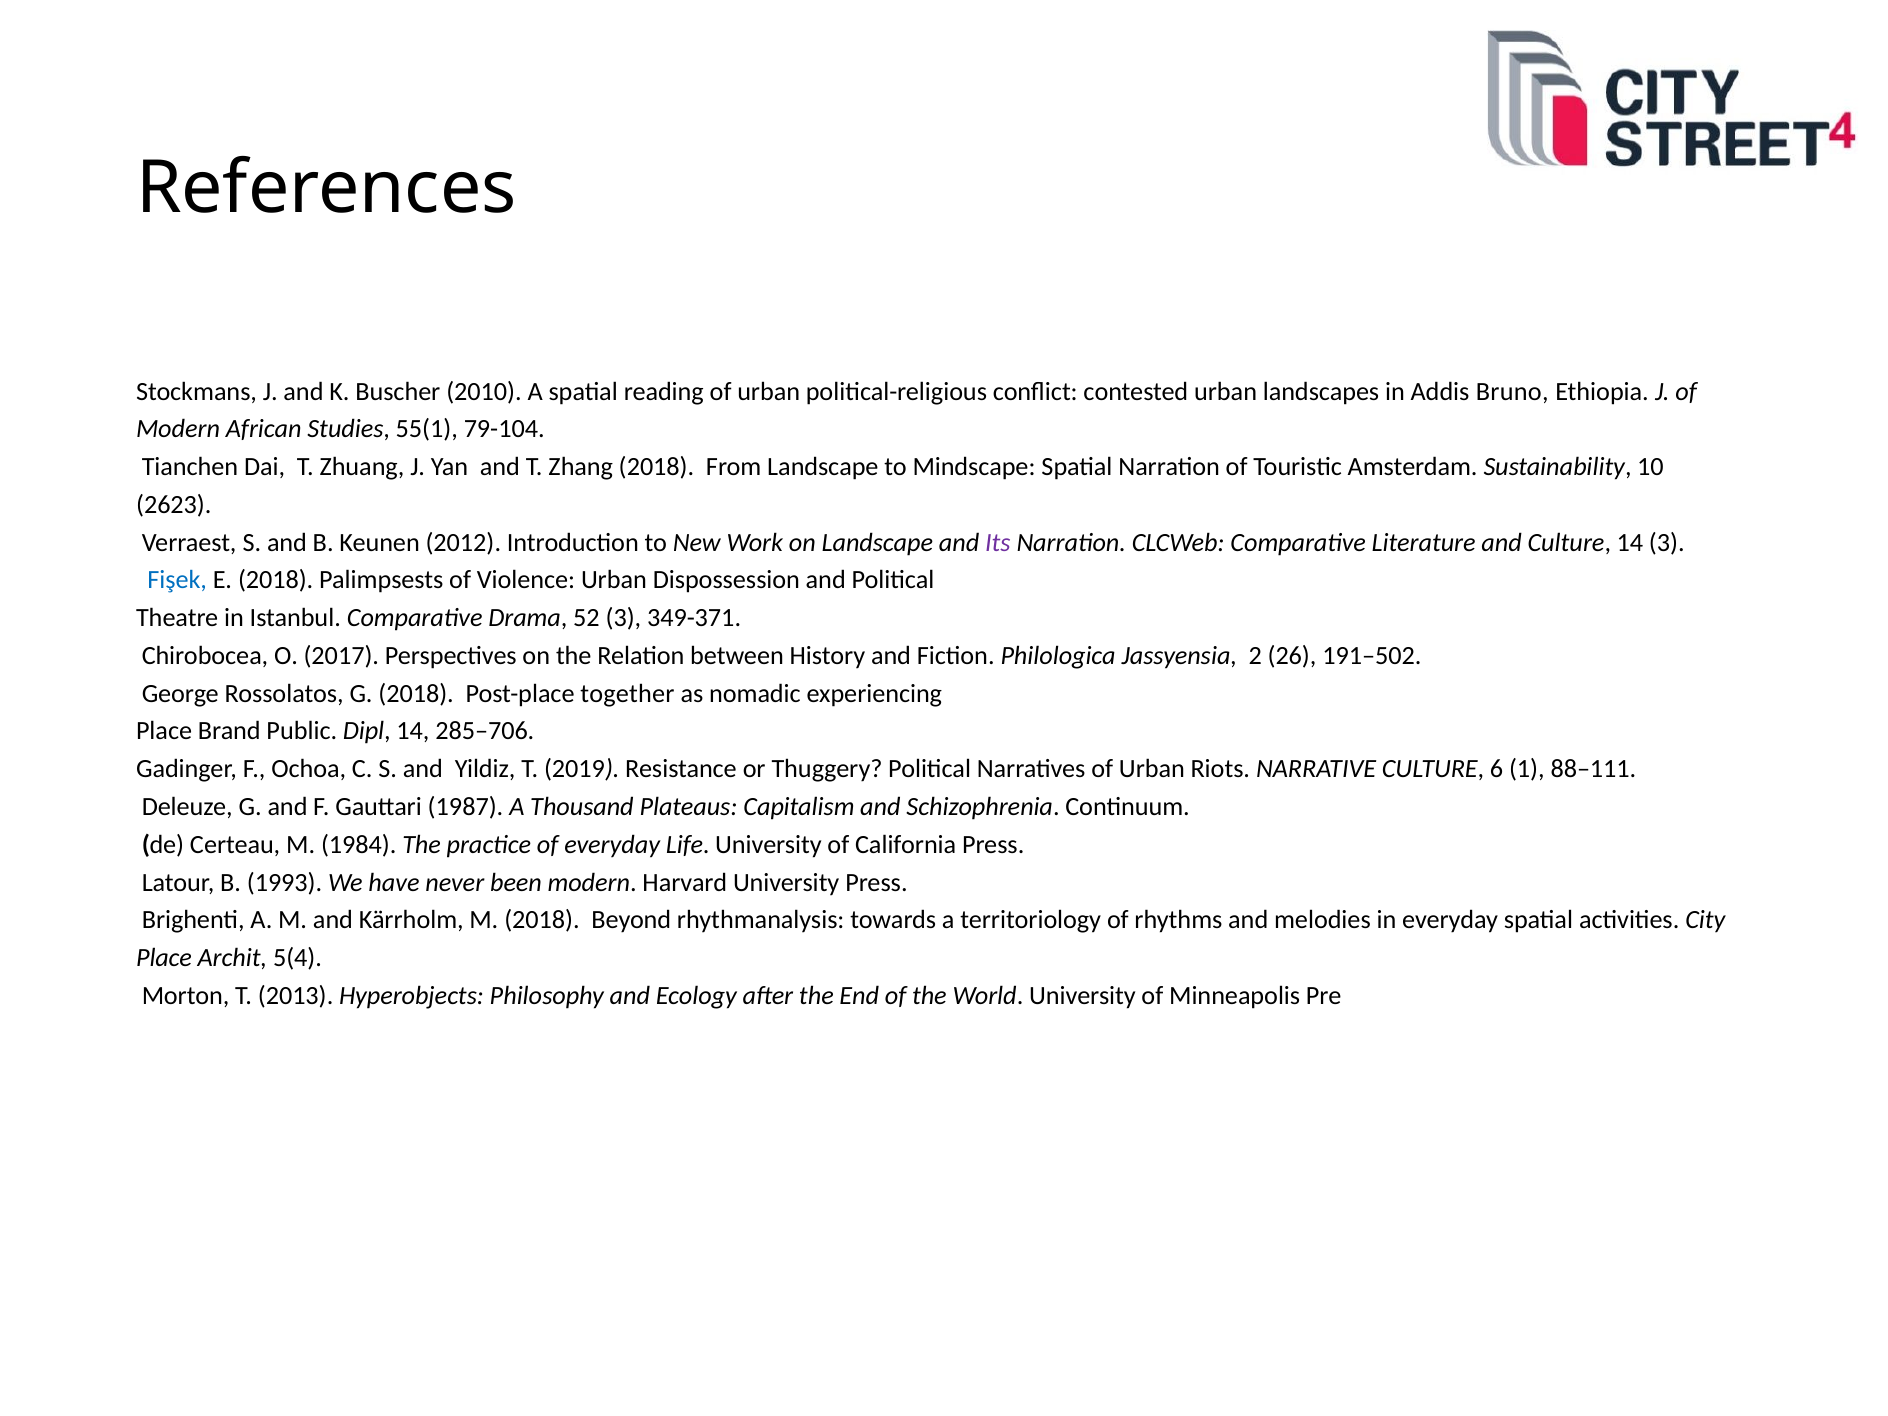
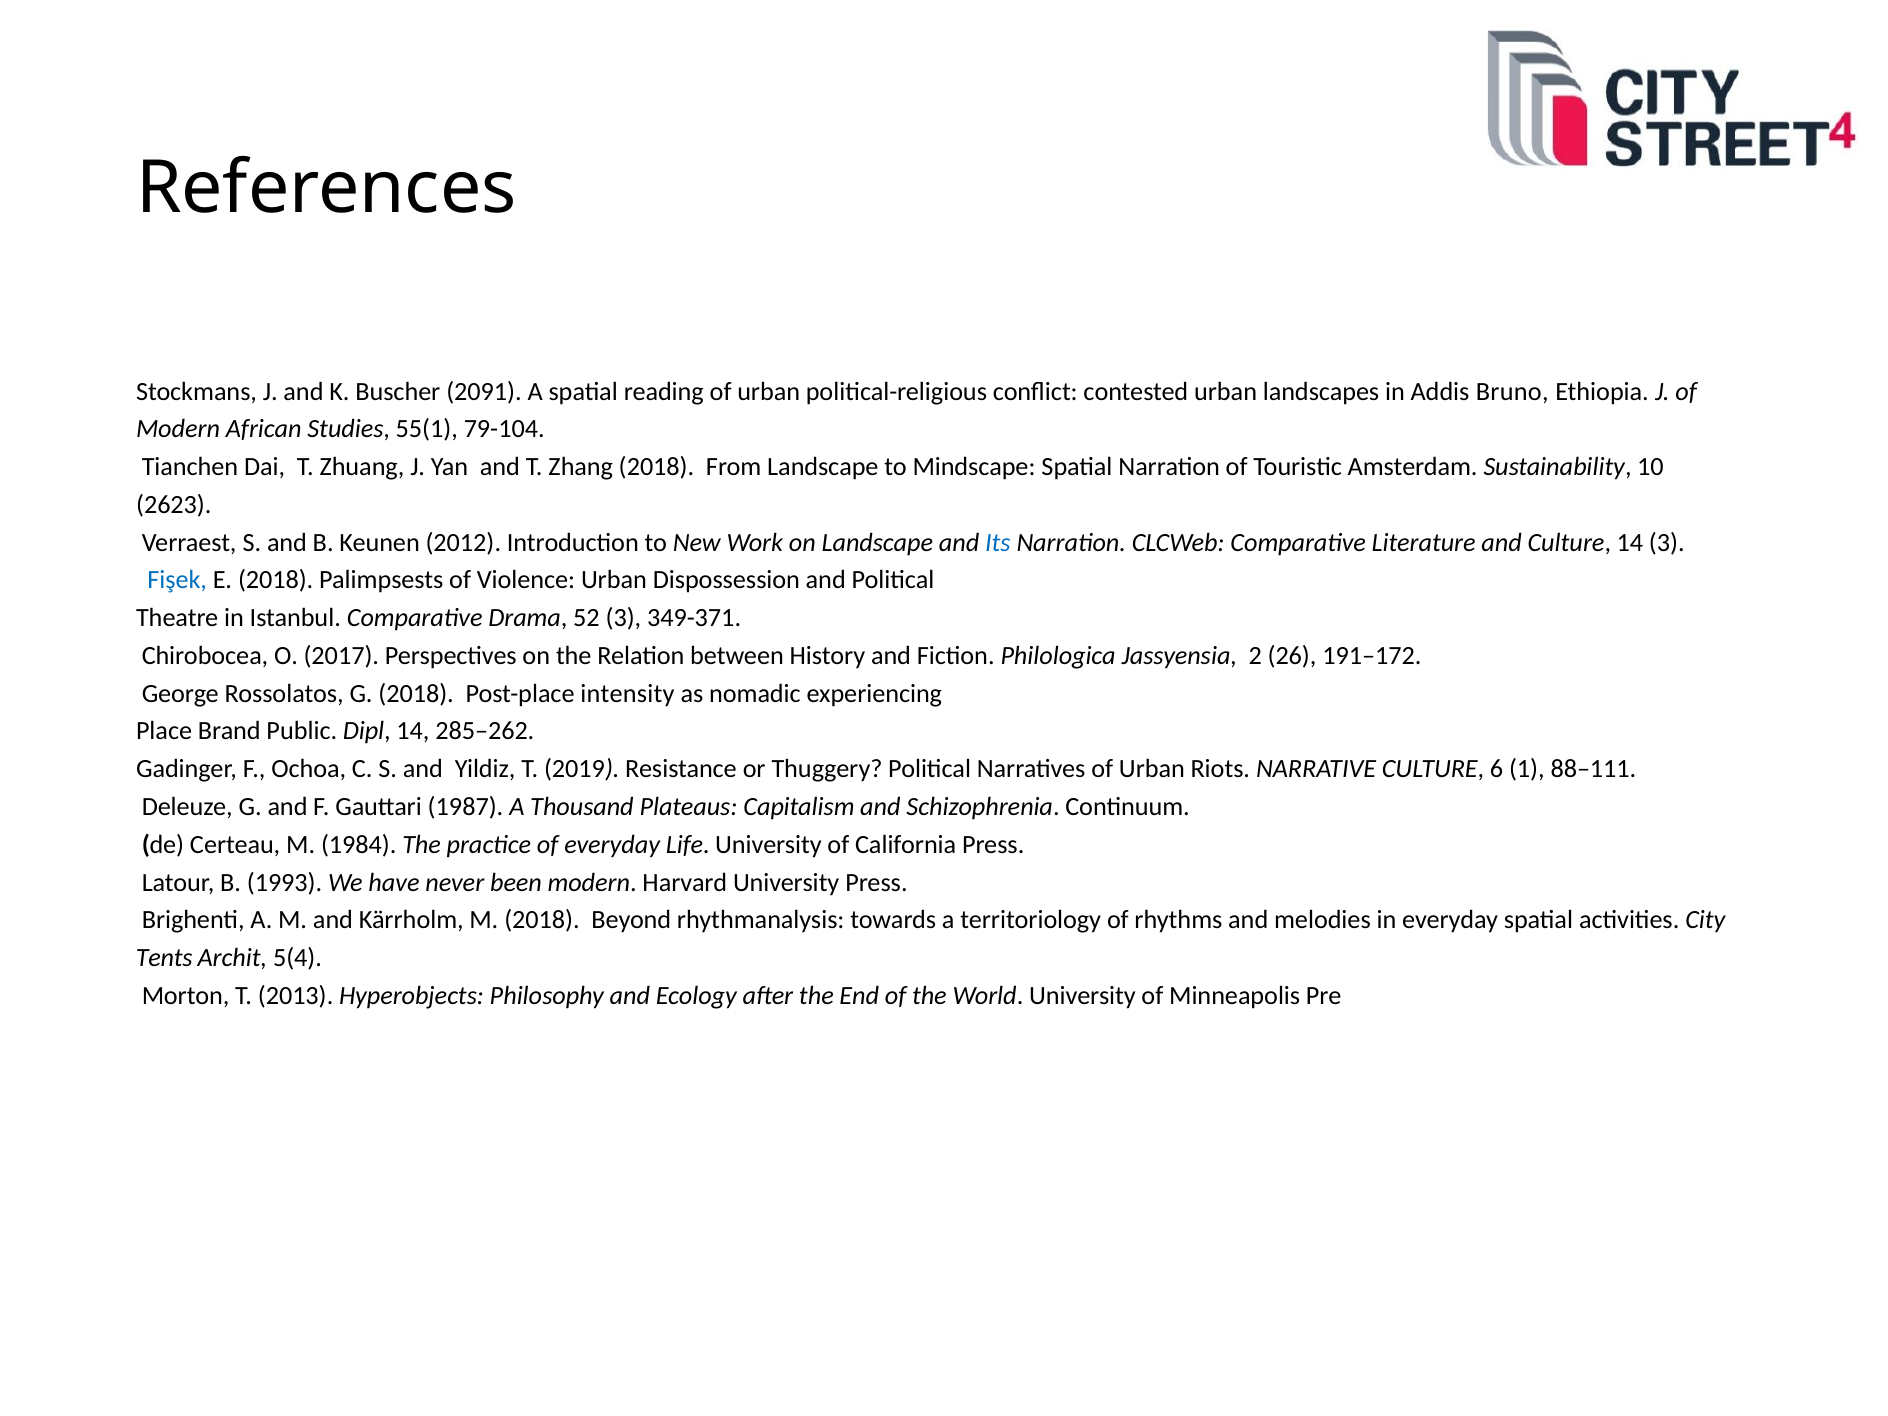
2010: 2010 -> 2091 (484, 391)
Its colour: purple -> blue (998, 543)
191–502: 191–502 -> 191–172 (1372, 656)
together: together -> intensity (627, 694)
285–706: 285–706 -> 285–262 (485, 731)
Place: Place -> Tents (164, 958)
